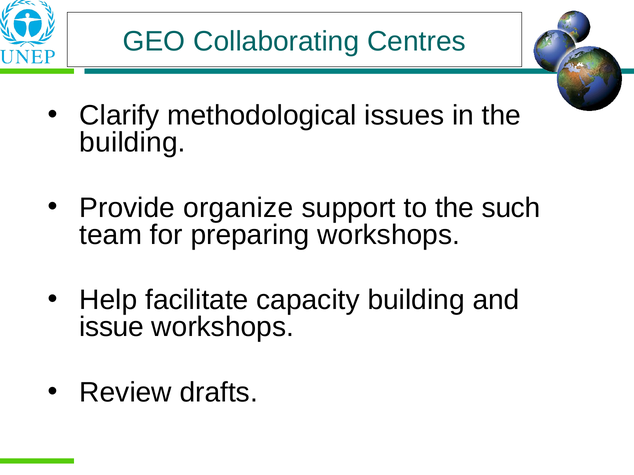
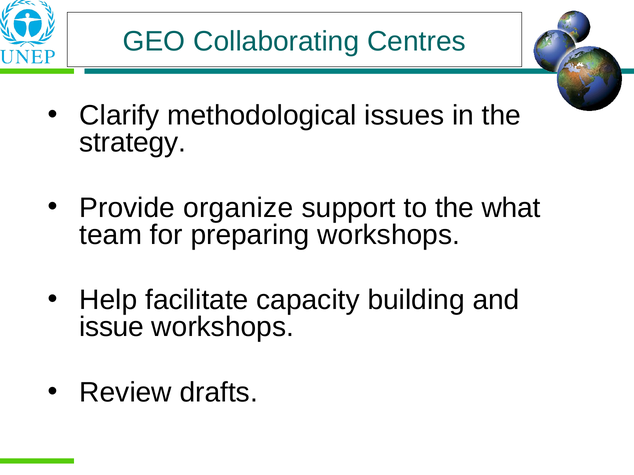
building: building -> strategy (133, 143)
such: such -> what (511, 208)
